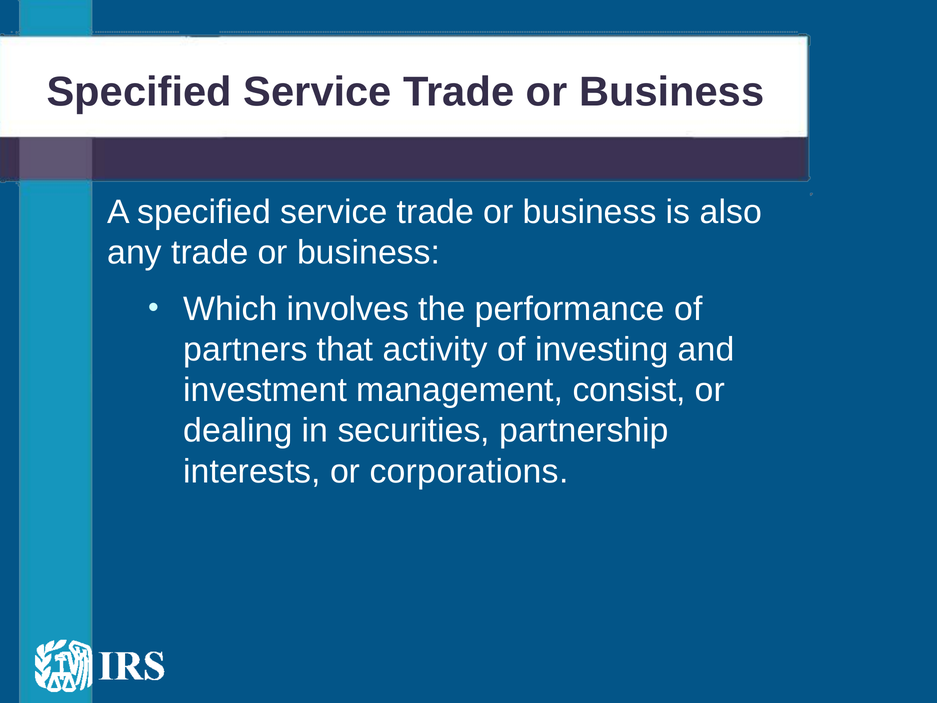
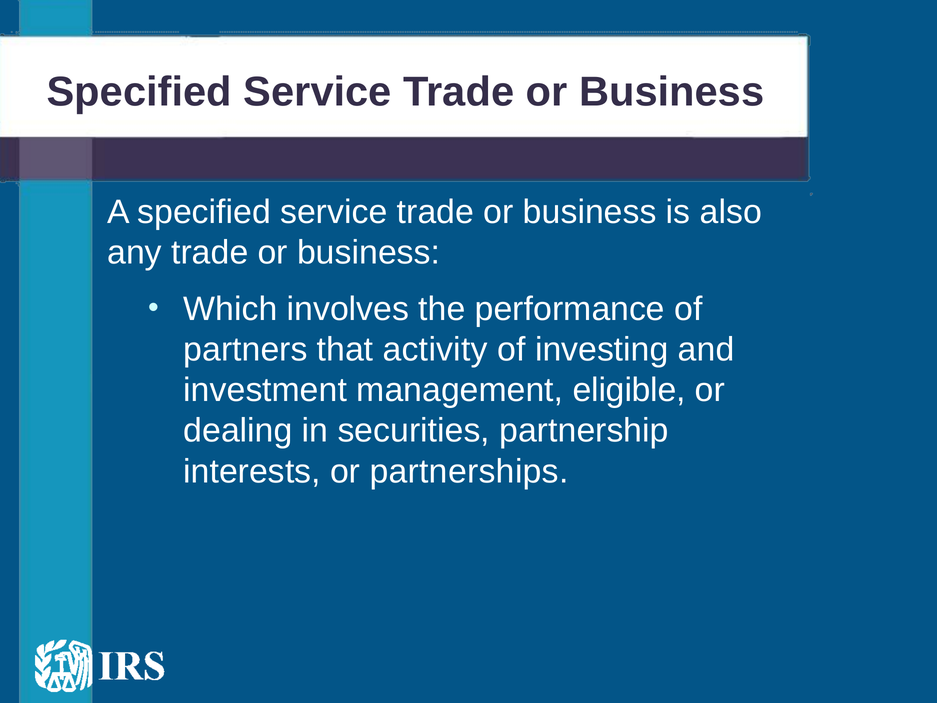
consist: consist -> eligible (629, 390)
corporations: corporations -> partnerships (469, 471)
